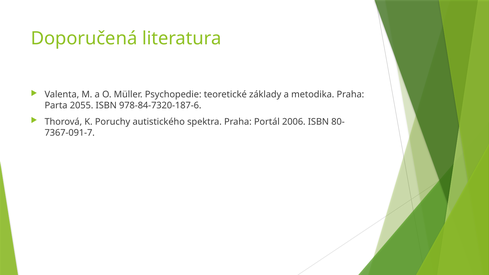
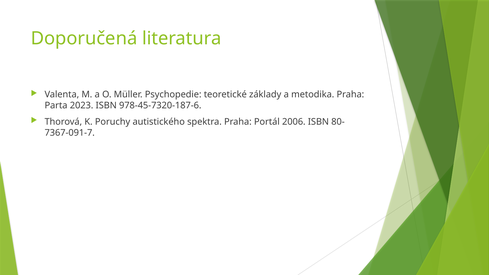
2055: 2055 -> 2023 (82, 106)
978-84-7320-187-6: 978-84-7320-187-6 -> 978-45-7320-187-6 (160, 106)
